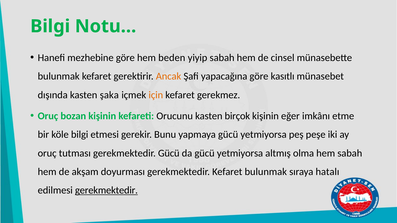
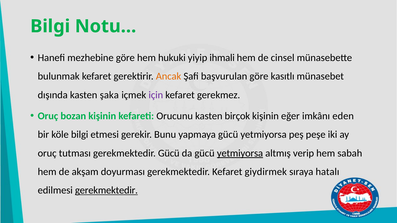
beden: beden -> hukuki (172, 58)
yiyip sabah: sabah -> ihmali (222, 58)
yapacağına: yapacağına -> başvurulan (224, 76)
için colour: orange -> purple (156, 95)
etme: etme -> eden (343, 116)
yetmiyorsa underline: none -> present (240, 153)
olma: olma -> verip (304, 153)
Kefaret bulunmak: bulunmak -> giydirmek (266, 172)
